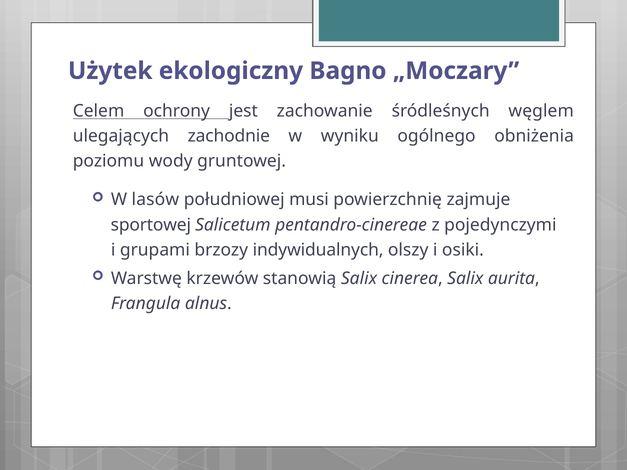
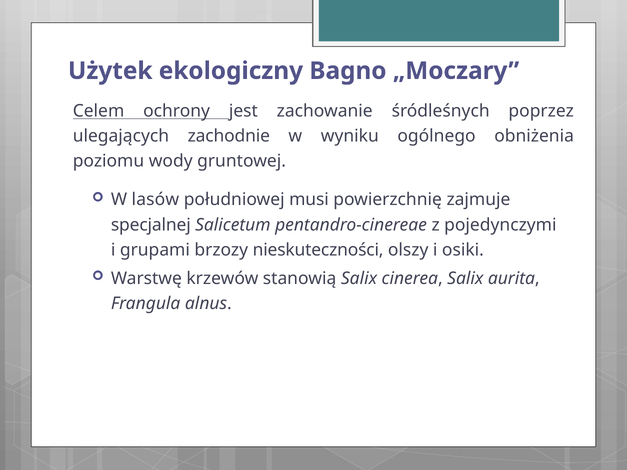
węglem: węglem -> poprzez (541, 111)
sportowej: sportowej -> specjalnej (151, 225)
indywidualnych: indywidualnych -> nieskuteczności (318, 250)
